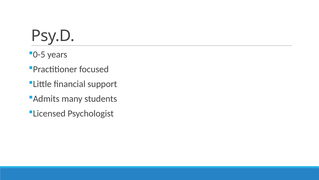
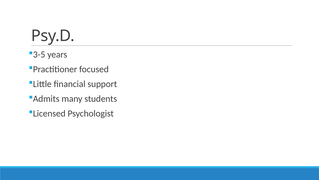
0-5: 0-5 -> 3-5 (39, 54)
